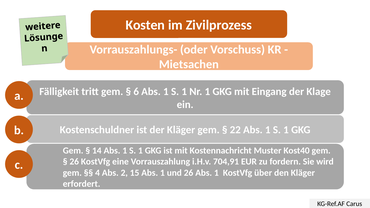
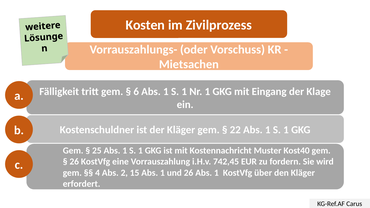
14: 14 -> 25 (97, 151)
704,91: 704,91 -> 742,45 (226, 162)
